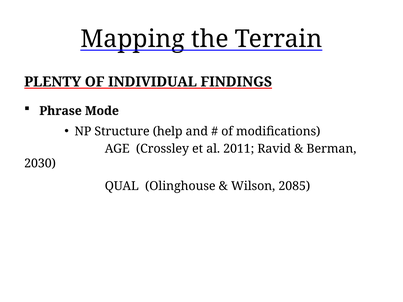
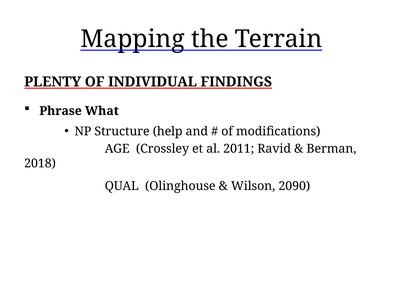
Mode: Mode -> What (102, 111)
2030: 2030 -> 2018 (40, 164)
2085: 2085 -> 2090 (294, 186)
